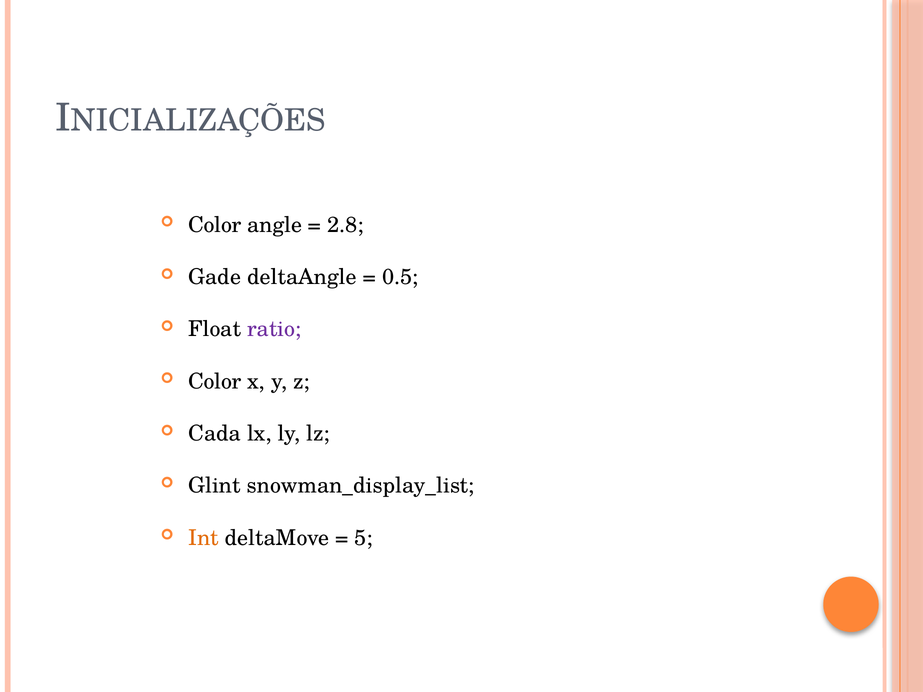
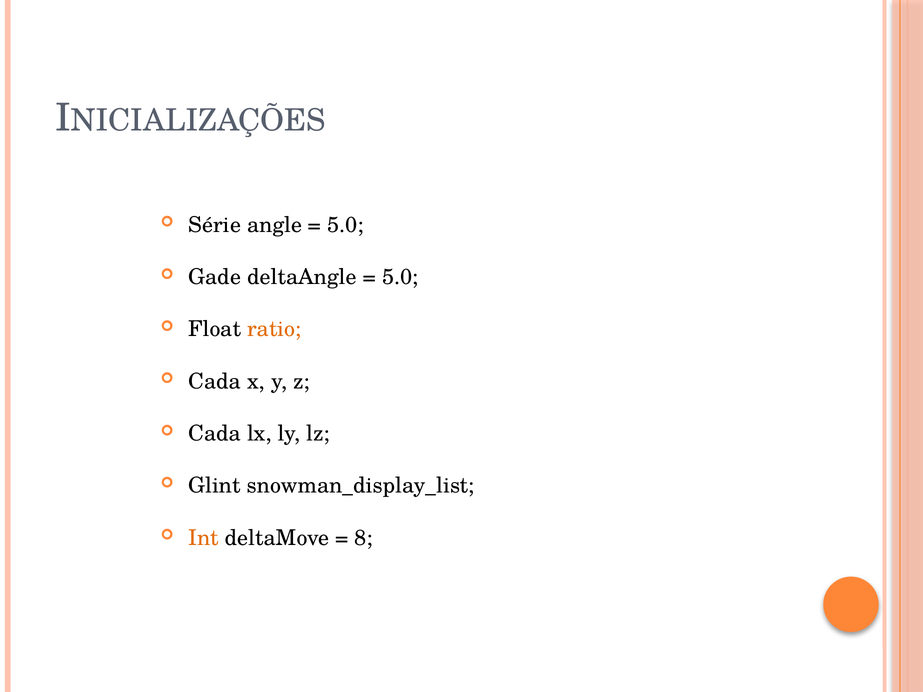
Color: Color -> Série (215, 225)
2.8: 2.8 -> 5.0 (345, 225)
0.5: 0.5 -> 5.0 (400, 277)
ratio colour: purple -> orange (274, 329)
Color: Color -> Cada (215, 381)
5: 5 -> 8 (364, 538)
